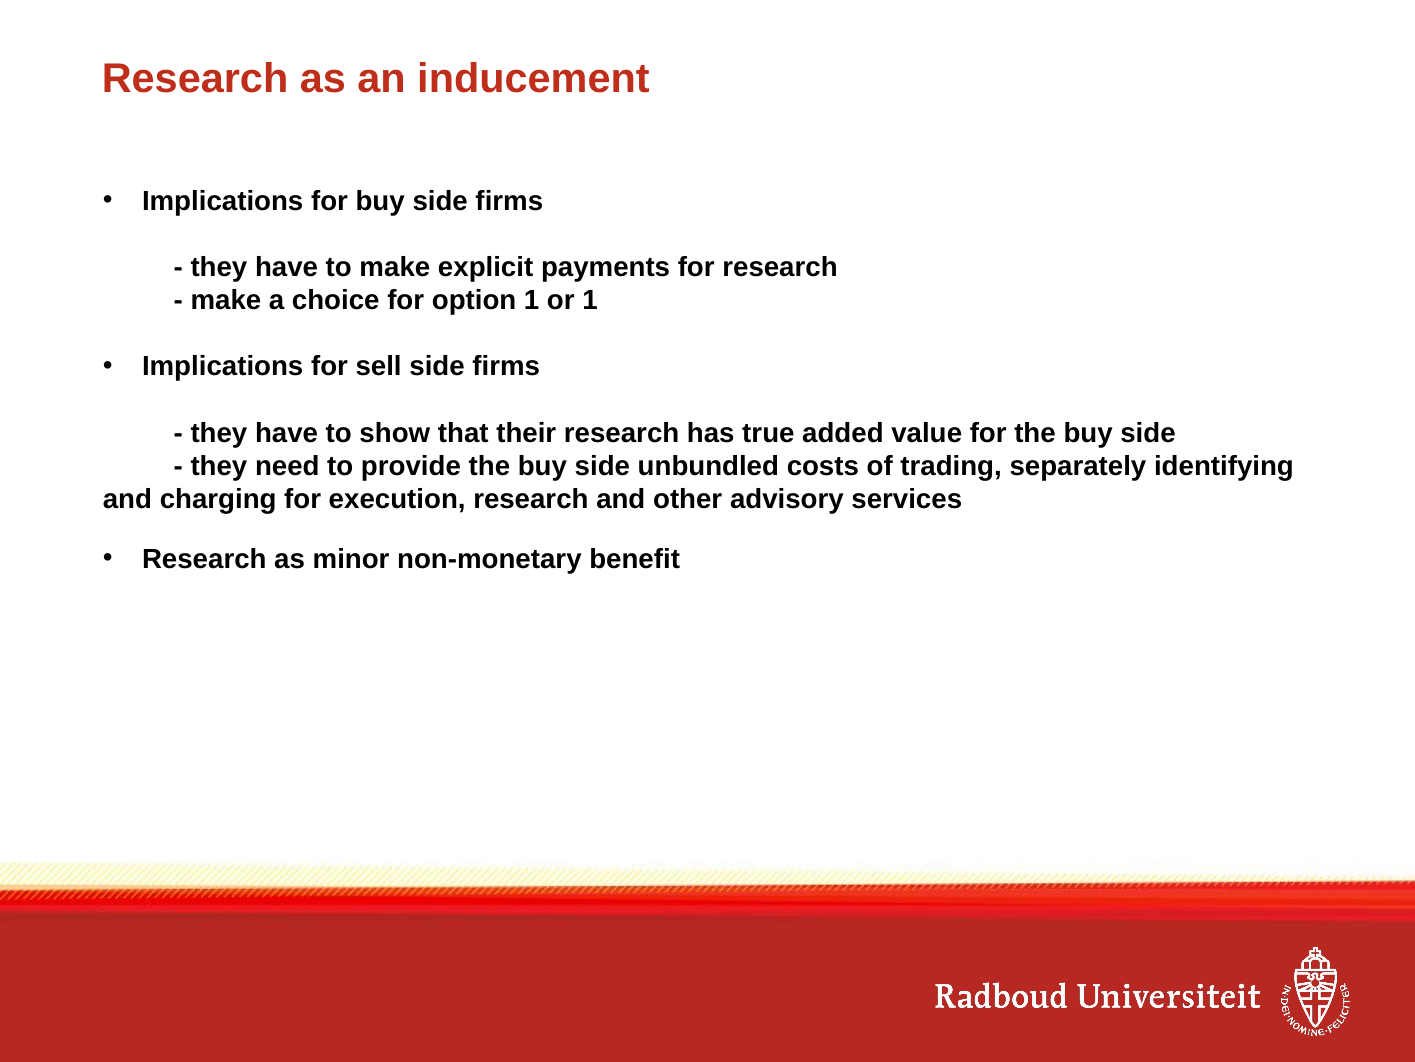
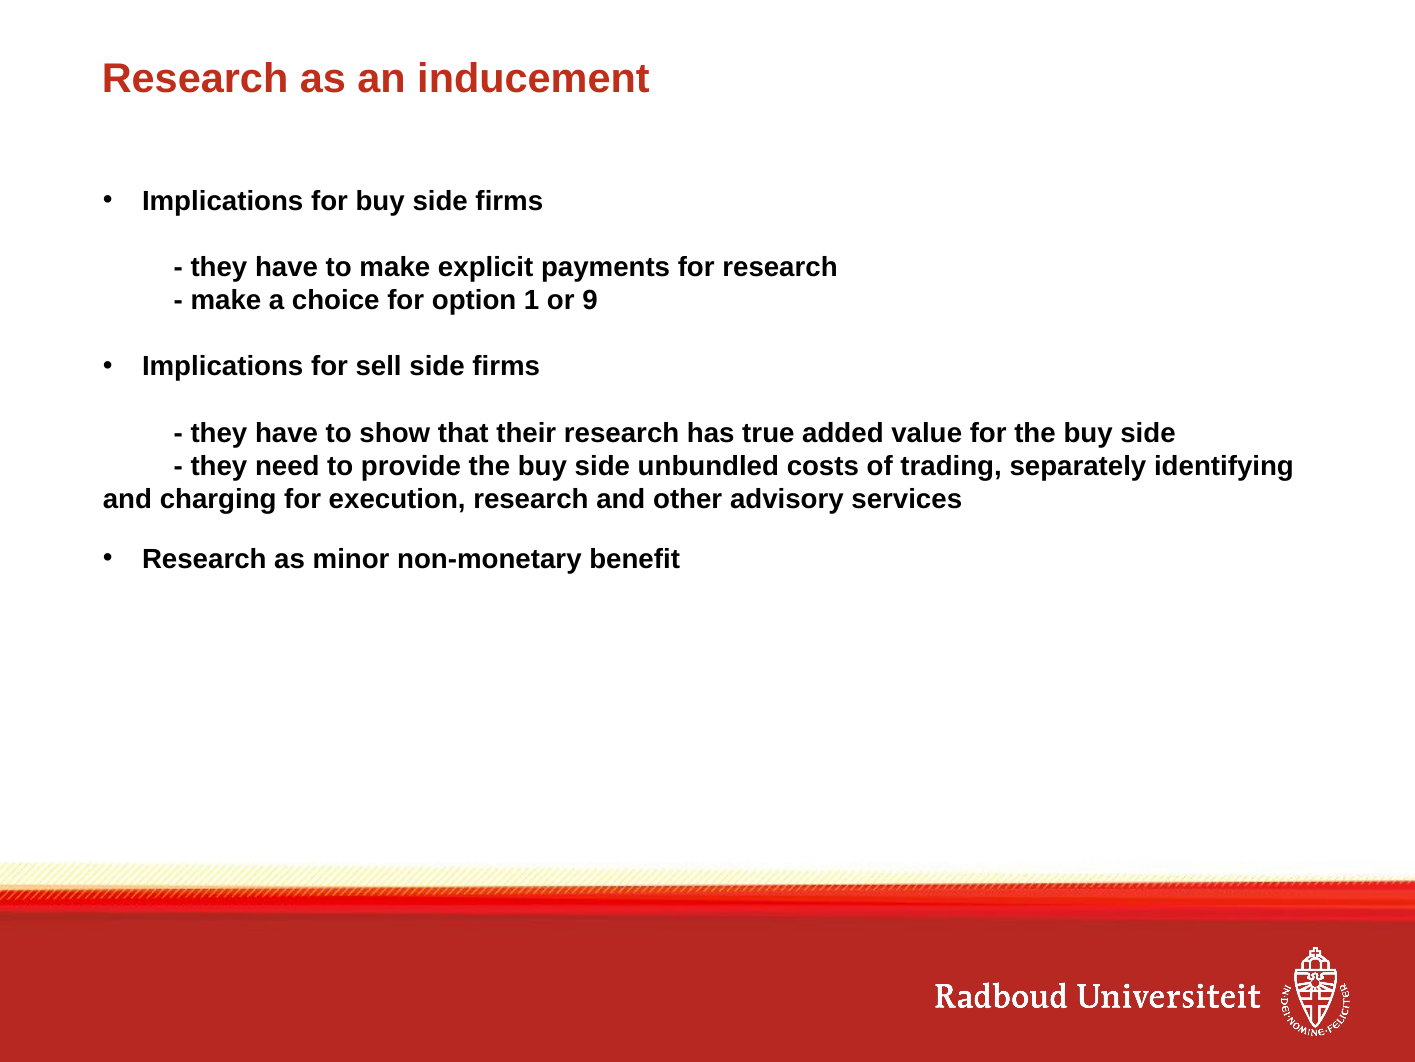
or 1: 1 -> 9 (590, 300)
